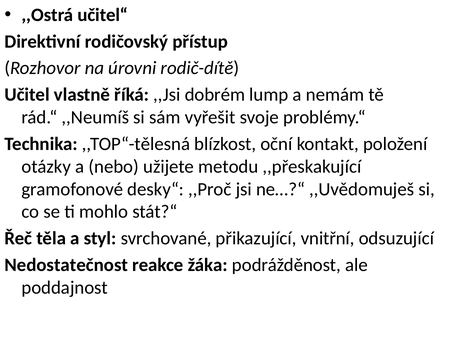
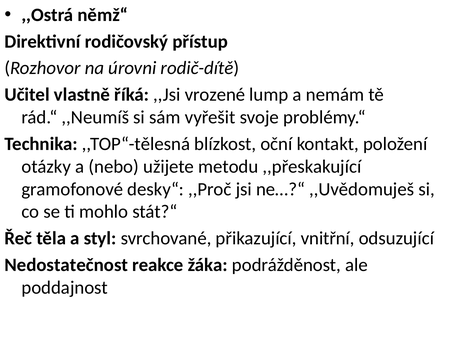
učitel“: učitel“ -> němž“ (103, 15)
dobrém: dobrém -> vrozené (215, 95)
